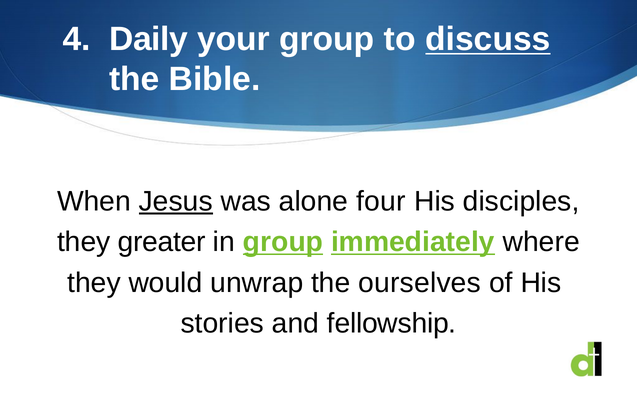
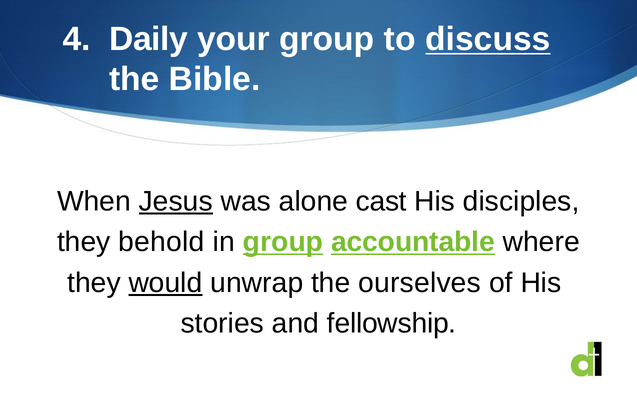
four: four -> cast (381, 201)
greater: greater -> behold (162, 242)
immediately: immediately -> accountable (413, 242)
would underline: none -> present (166, 283)
